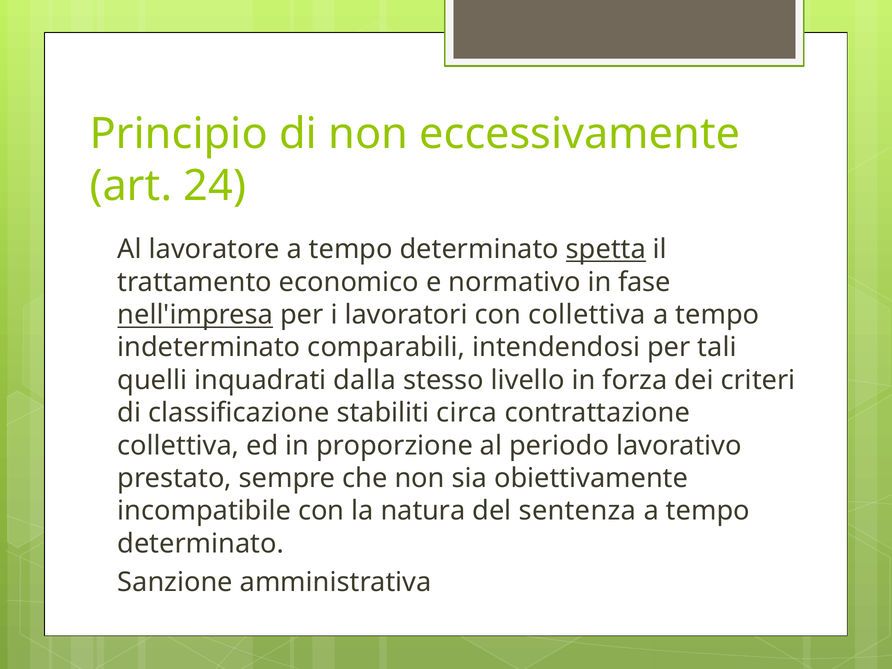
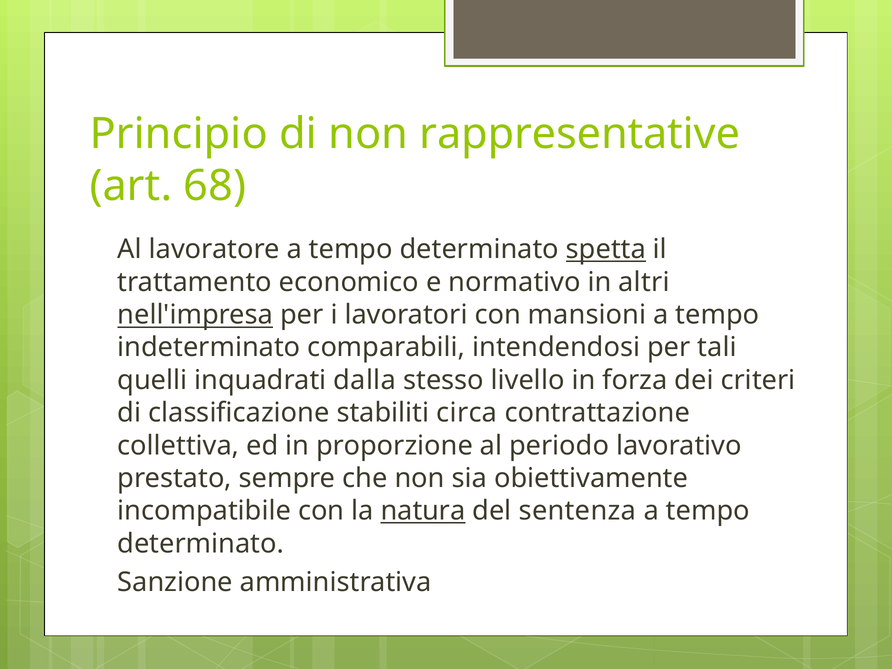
eccessivamente: eccessivamente -> rappresentative (580, 134)
24: 24 -> 68 (215, 186)
fase: fase -> altri (644, 282)
con collettiva: collettiva -> mansioni (587, 315)
natura underline: none -> present (423, 511)
